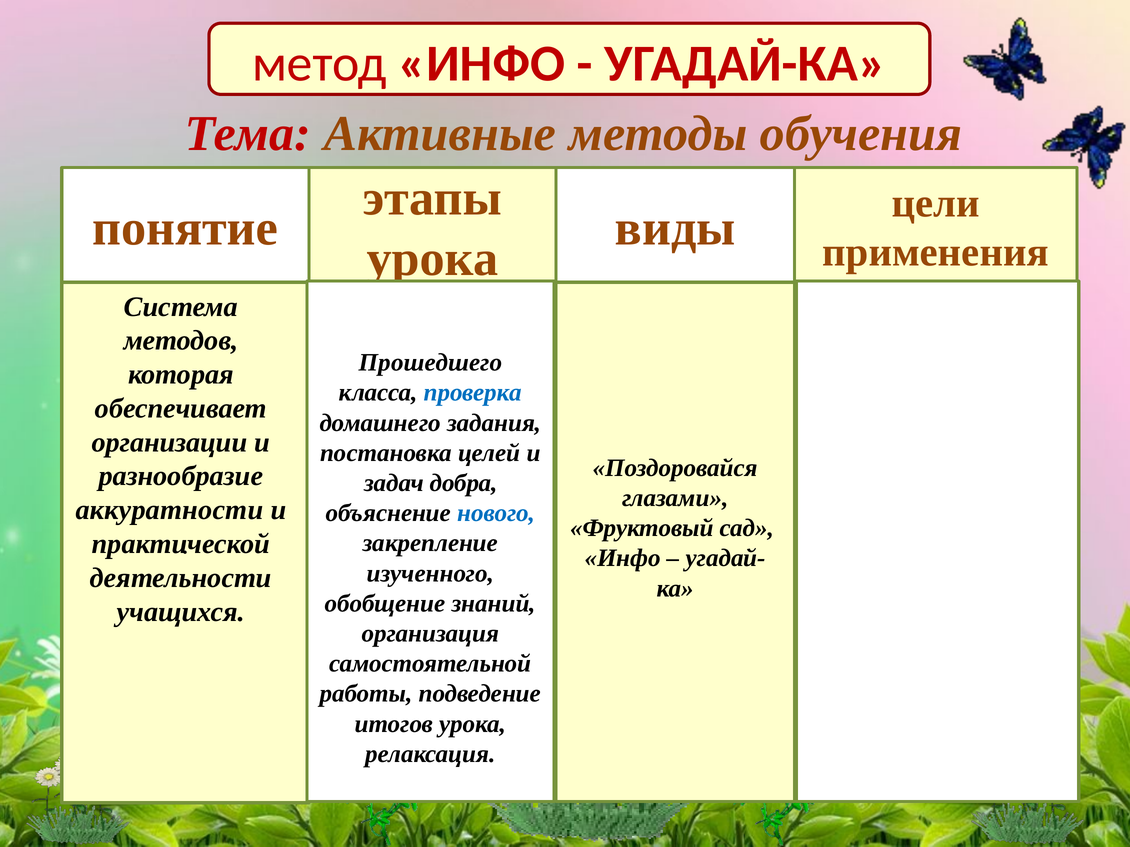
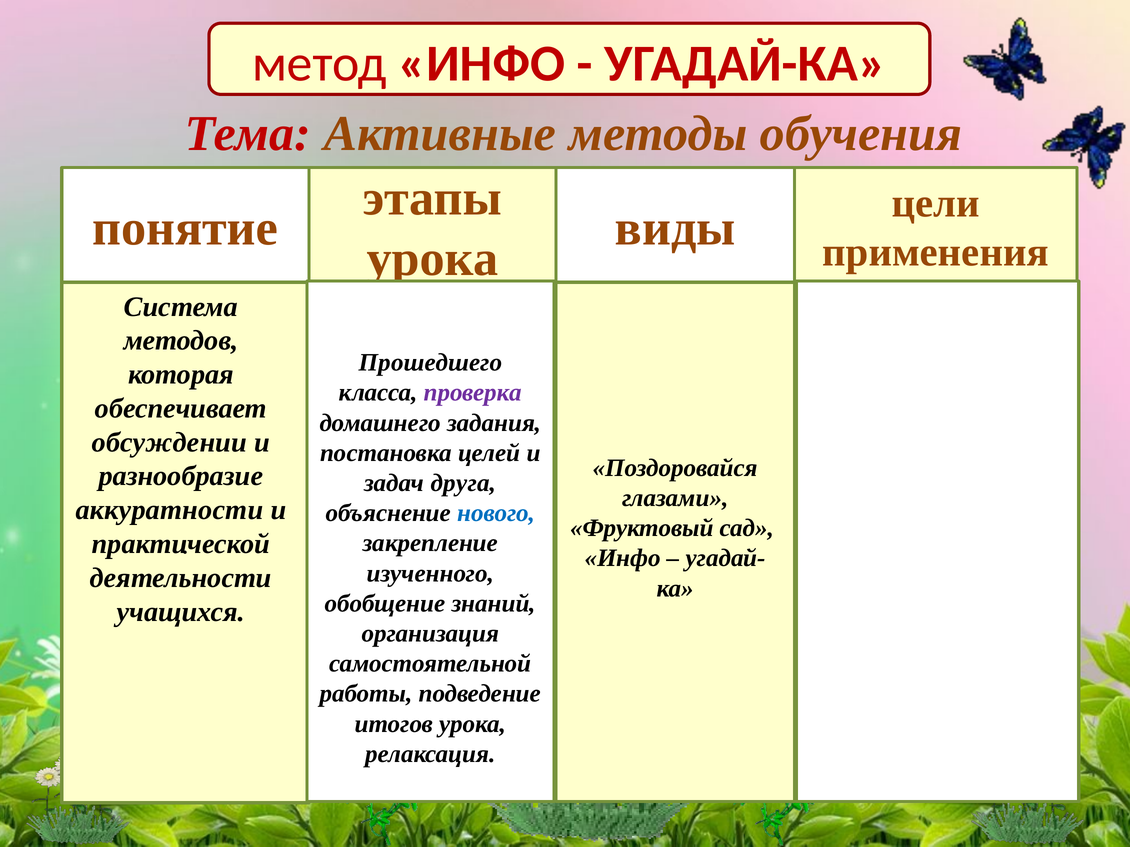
проверка colour: blue -> purple (473, 393)
организации: организации -> обсуждении (169, 443)
добра: добра -> друга (463, 483)
